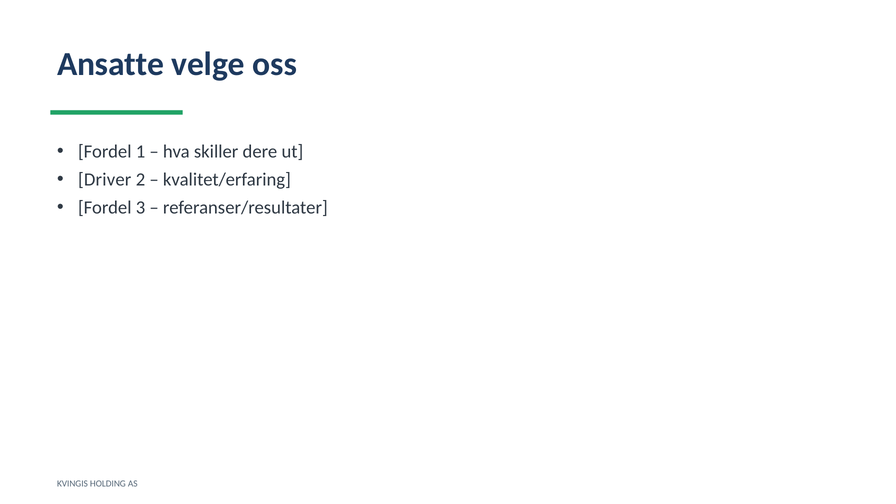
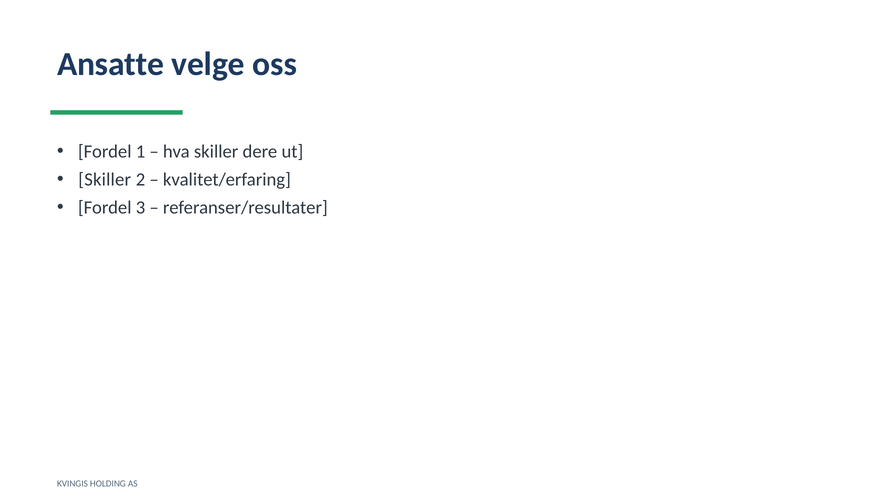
Driver: Driver -> Skiller (105, 180)
